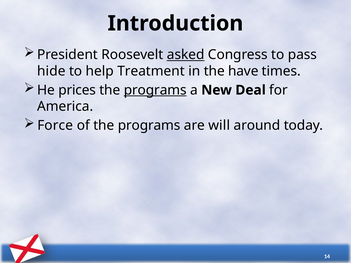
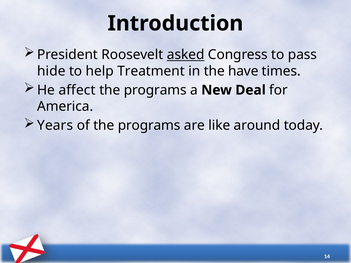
prices: prices -> affect (77, 90)
programs underline: present -> none (155, 90)
Force: Force -> Years (55, 126)
will: will -> like (219, 126)
